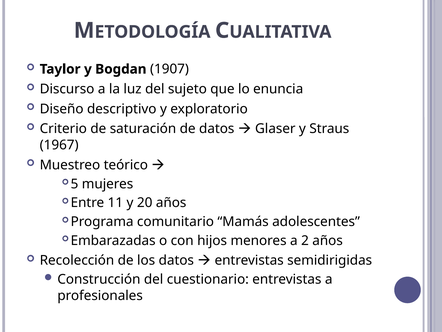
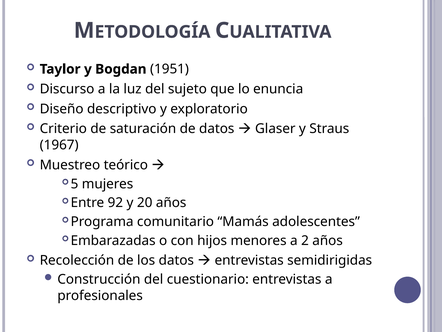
1907: 1907 -> 1951 (170, 69)
11: 11 -> 92 (115, 202)
